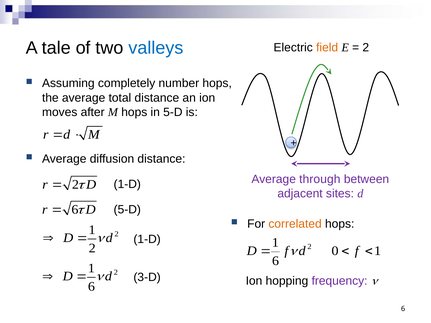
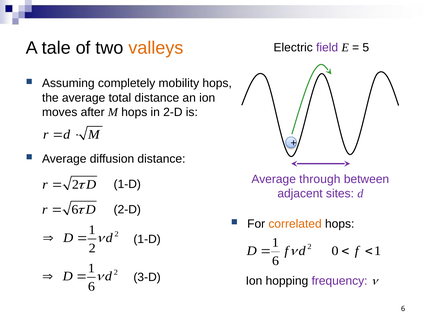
valleys colour: blue -> orange (156, 48)
field colour: orange -> purple (327, 48)
2: 2 -> 5 (366, 48)
number: number -> mobility (179, 83)
in 5-D: 5-D -> 2-D (173, 112)
5-D: 5-D -> 2-D (127, 210)
